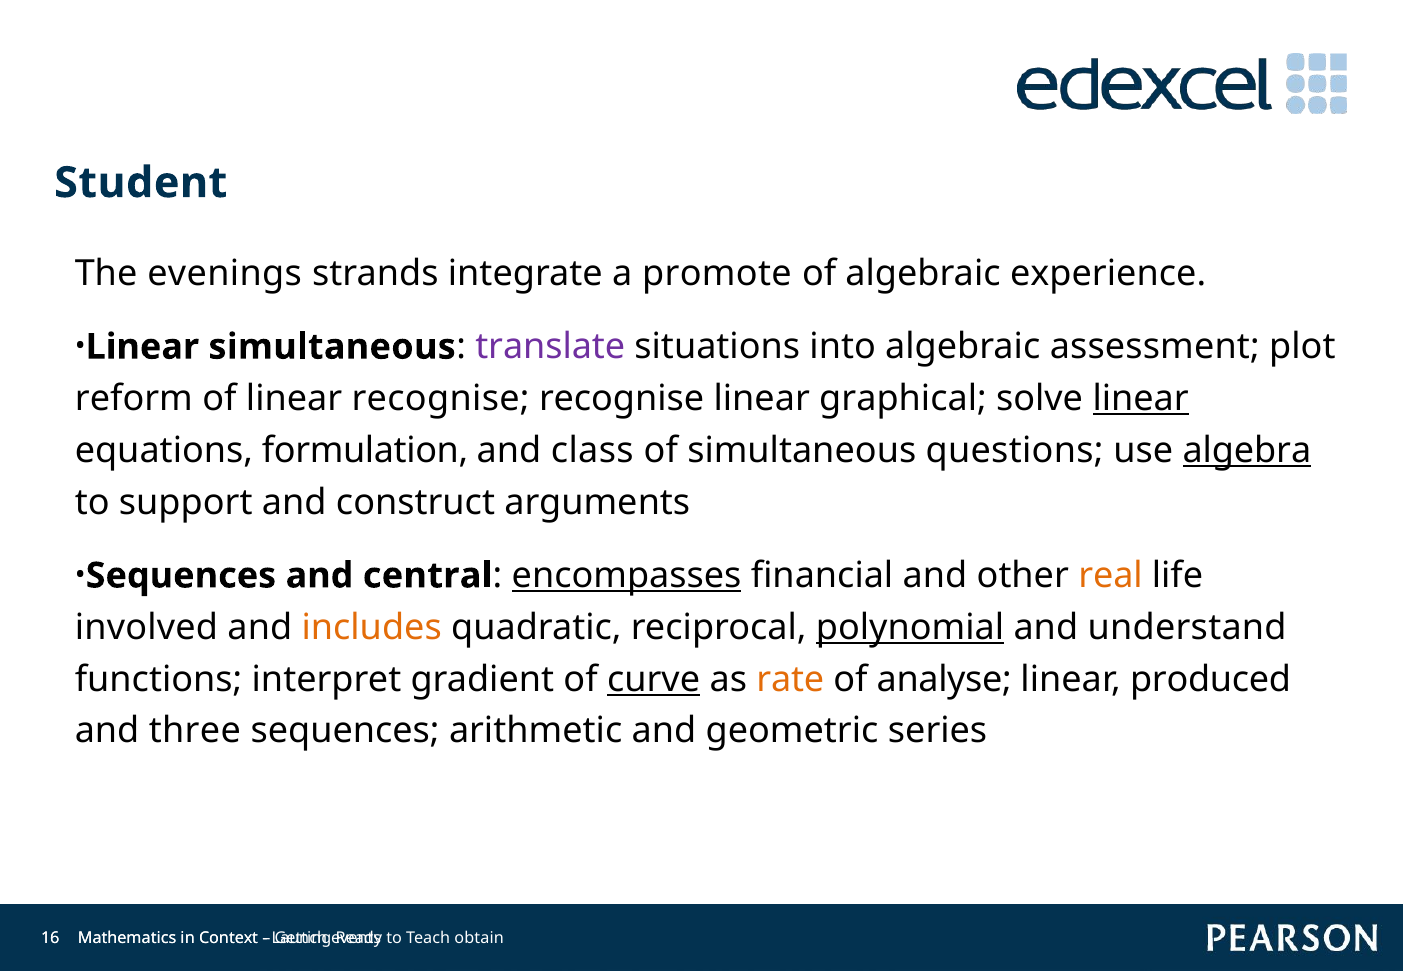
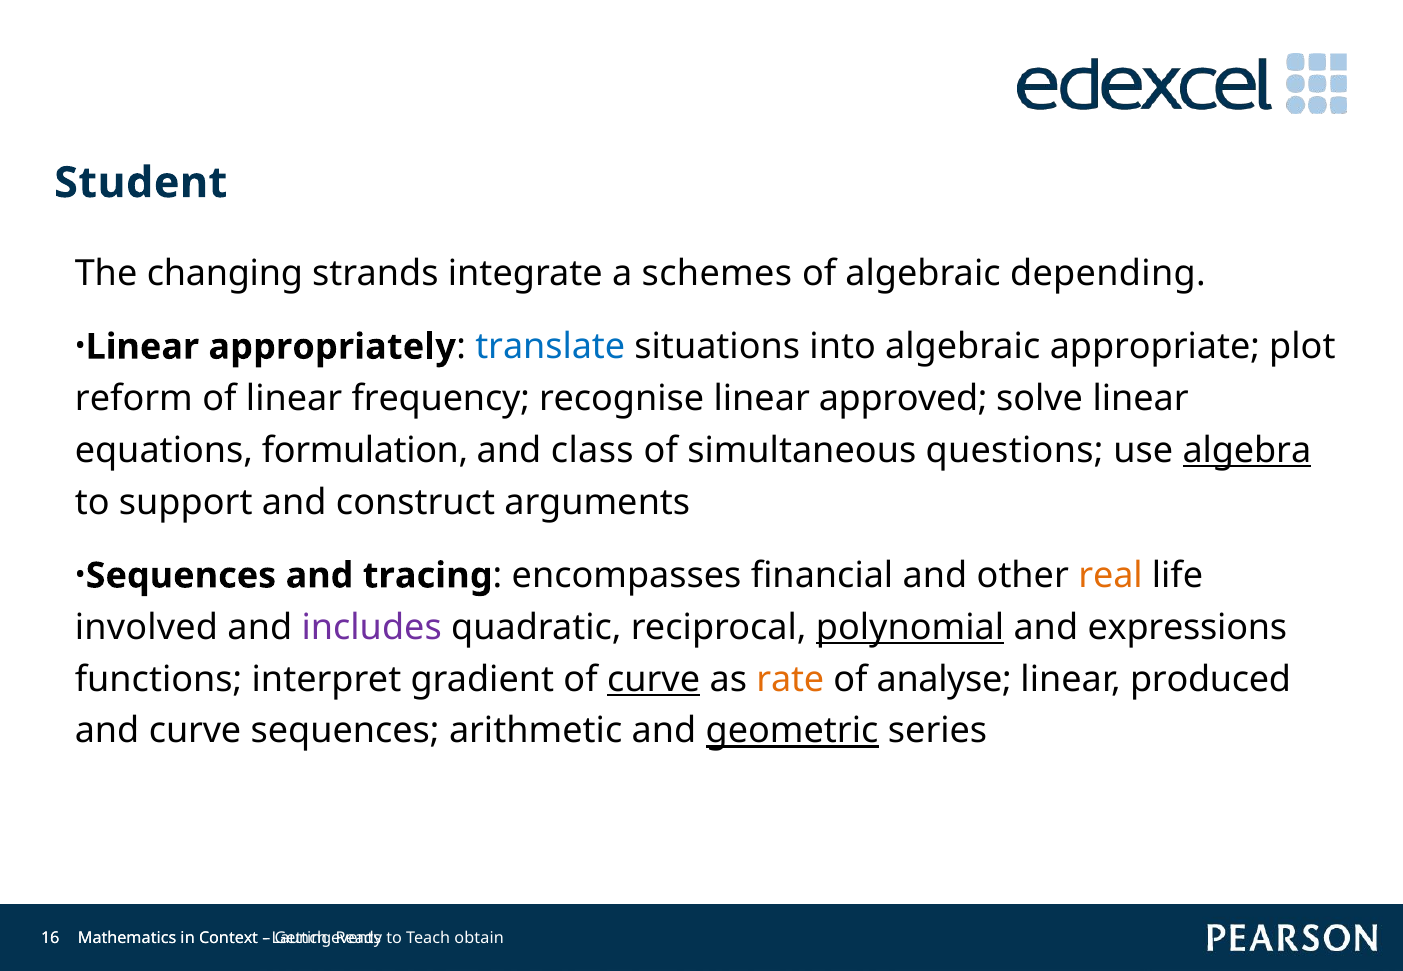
evenings: evenings -> changing (225, 274)
promote: promote -> schemes (717, 274)
experience: experience -> depending (1108, 274)
Linear simultaneous: simultaneous -> appropriately (332, 347)
translate colour: purple -> blue (550, 347)
assessment: assessment -> appropriate (1155, 347)
linear recognise: recognise -> frequency (441, 399)
graphical: graphical -> approved (903, 399)
linear underline: present -> none (1141, 399)
central: central -> tracing (428, 576)
encompasses underline: present -> none (627, 576)
includes colour: orange -> purple (372, 628)
understand: understand -> expressions (1187, 628)
and three: three -> curve (195, 731)
geometric underline: none -> present (792, 731)
